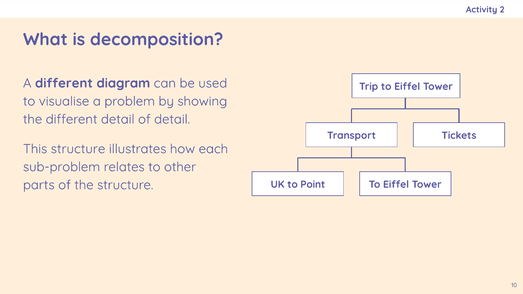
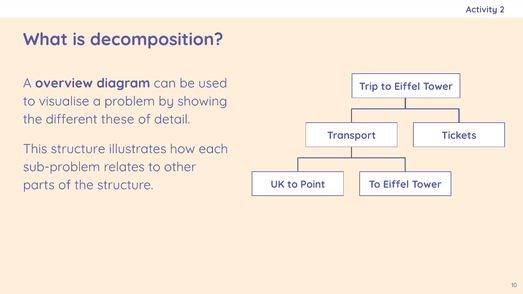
A different: different -> overview (64, 83)
different detail: detail -> these (118, 119)
